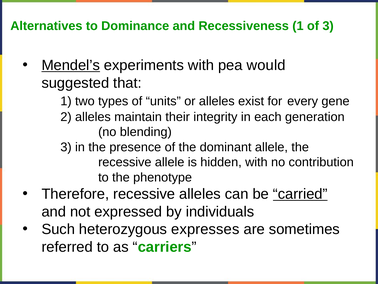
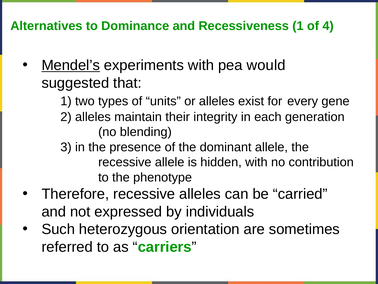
of 3: 3 -> 4 (328, 26)
carried underline: present -> none (300, 194)
expresses: expresses -> orientation (205, 229)
